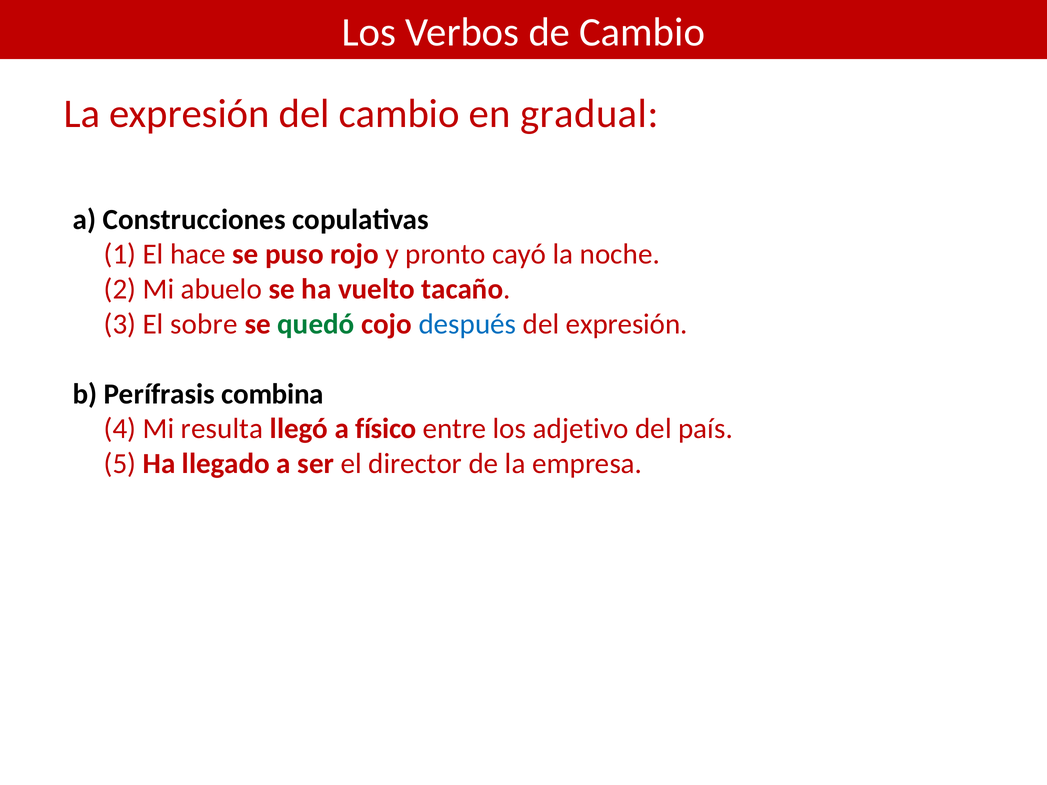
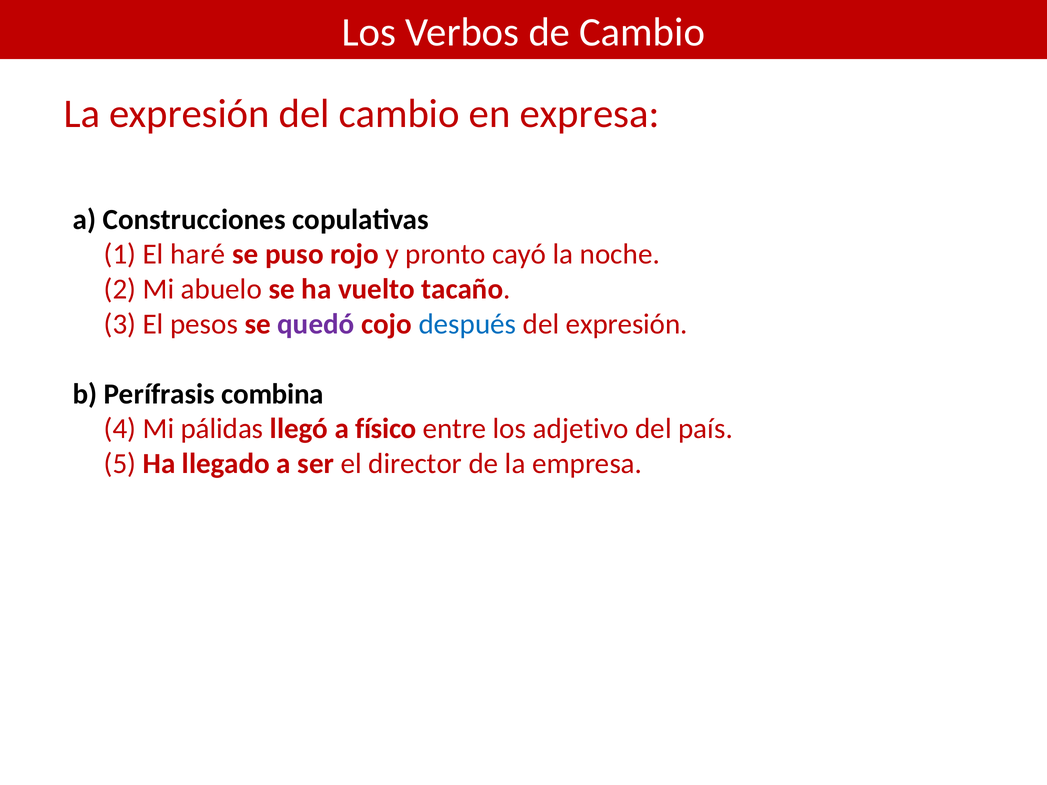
gradual: gradual -> expresa (590, 114)
hace: hace -> haré (198, 254)
sobre: sobre -> pesos (204, 324)
quedó colour: green -> purple (316, 324)
resulta: resulta -> pálidas (222, 429)
